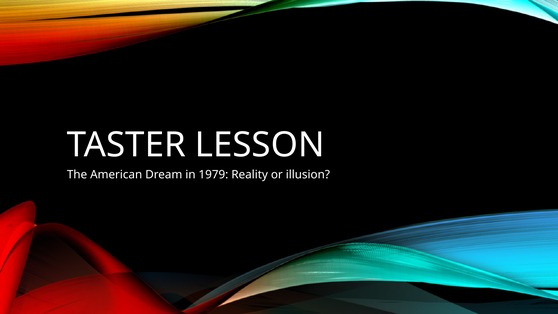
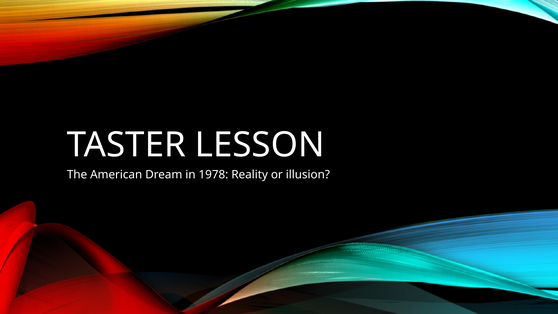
1979: 1979 -> 1978 (213, 175)
